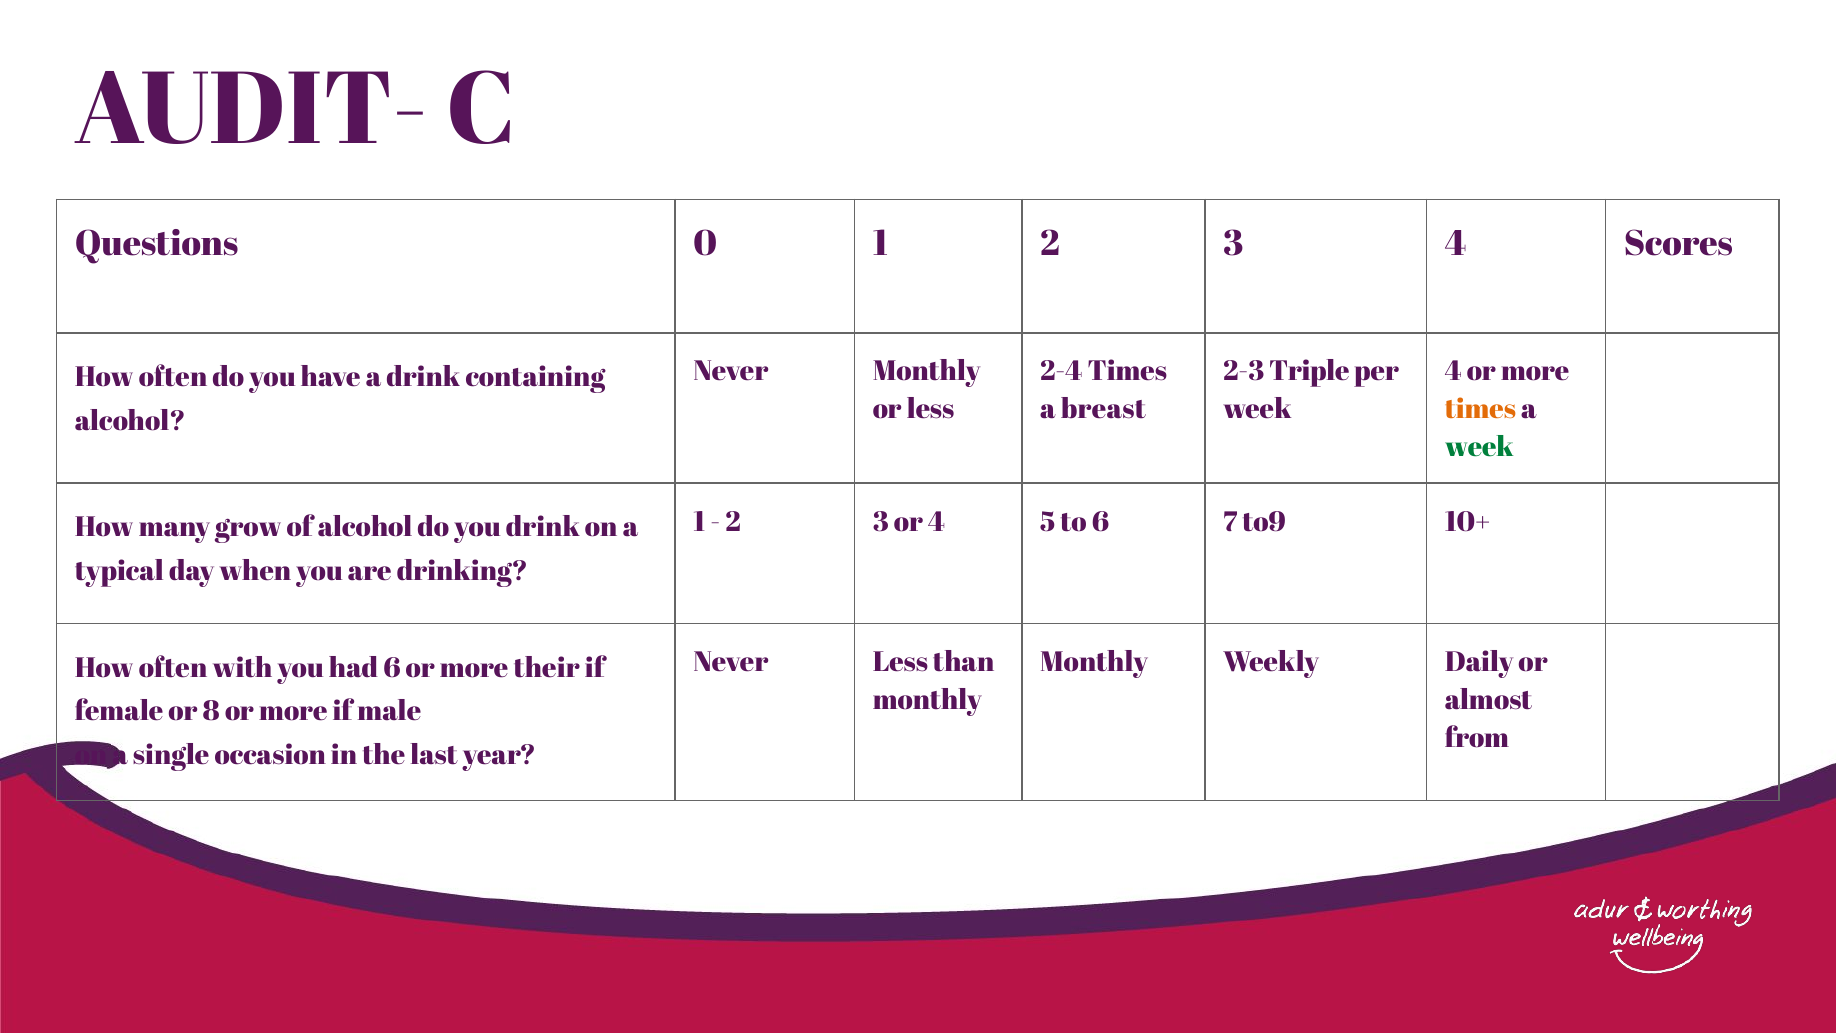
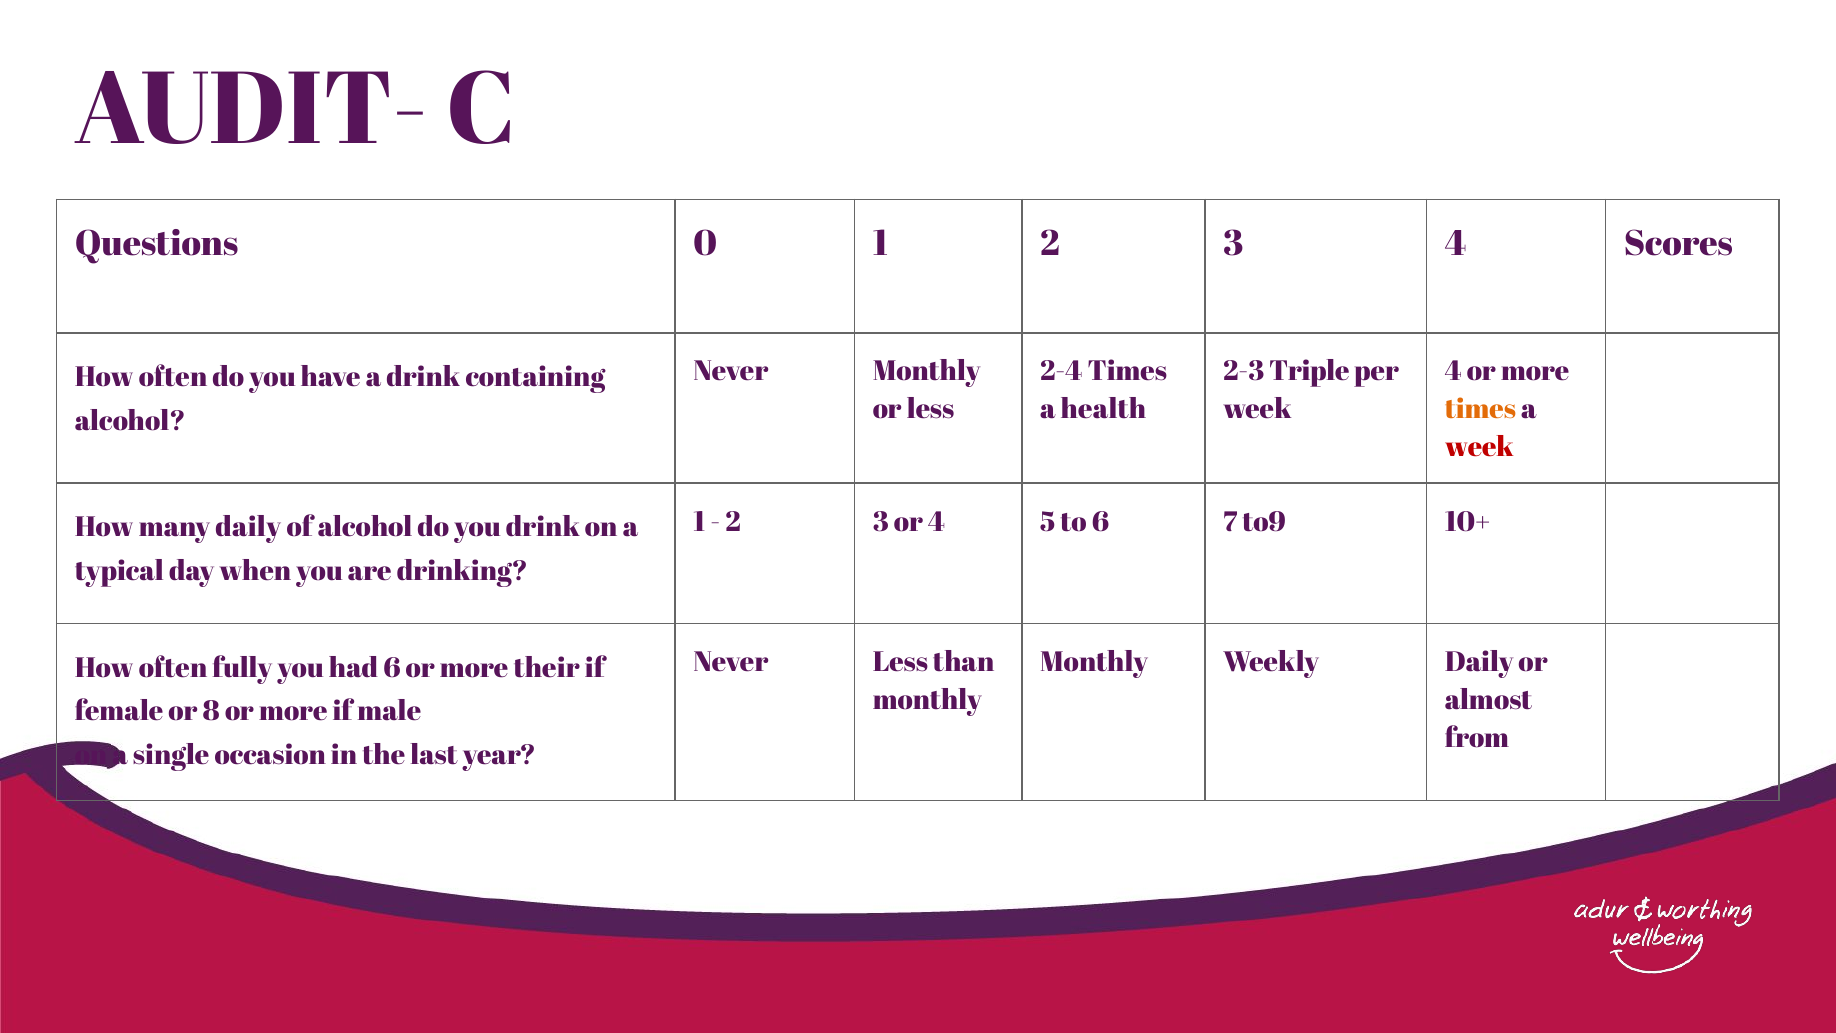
breast: breast -> health (1103, 409)
week colour: green -> red (1479, 447)
many grow: grow -> daily (248, 528)
with: with -> fully (242, 668)
